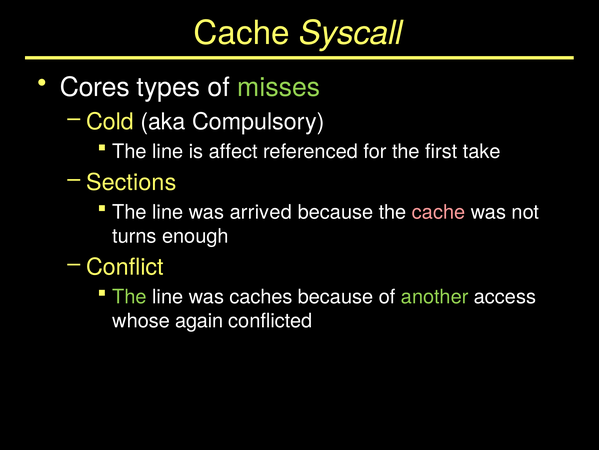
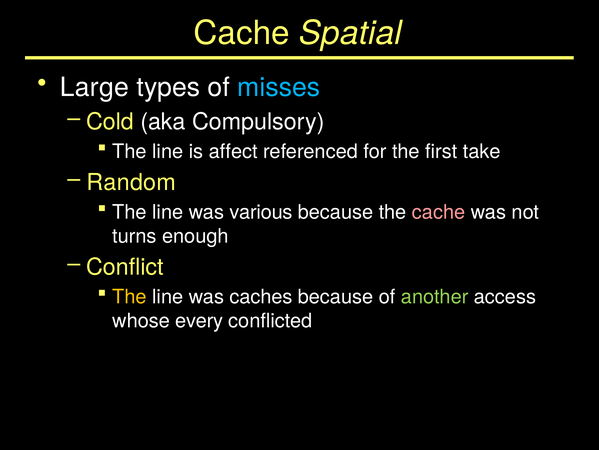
Syscall: Syscall -> Spatial (350, 33)
Cores: Cores -> Large (94, 87)
misses colour: light green -> light blue (279, 87)
Sections: Sections -> Random (131, 182)
arrived: arrived -> various (261, 212)
The colour: light green -> yellow (130, 296)
again: again -> every (199, 320)
